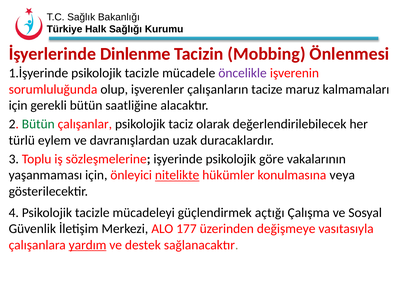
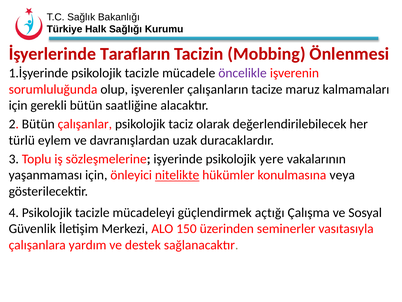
Dinlenme: Dinlenme -> Tarafların (135, 54)
Bütün colour: green -> black (38, 124)
göre: göre -> yere (271, 159)
177: 177 -> 150 (186, 228)
değişmeye: değişmeye -> seminerler (286, 228)
yardım underline: present -> none (88, 244)
